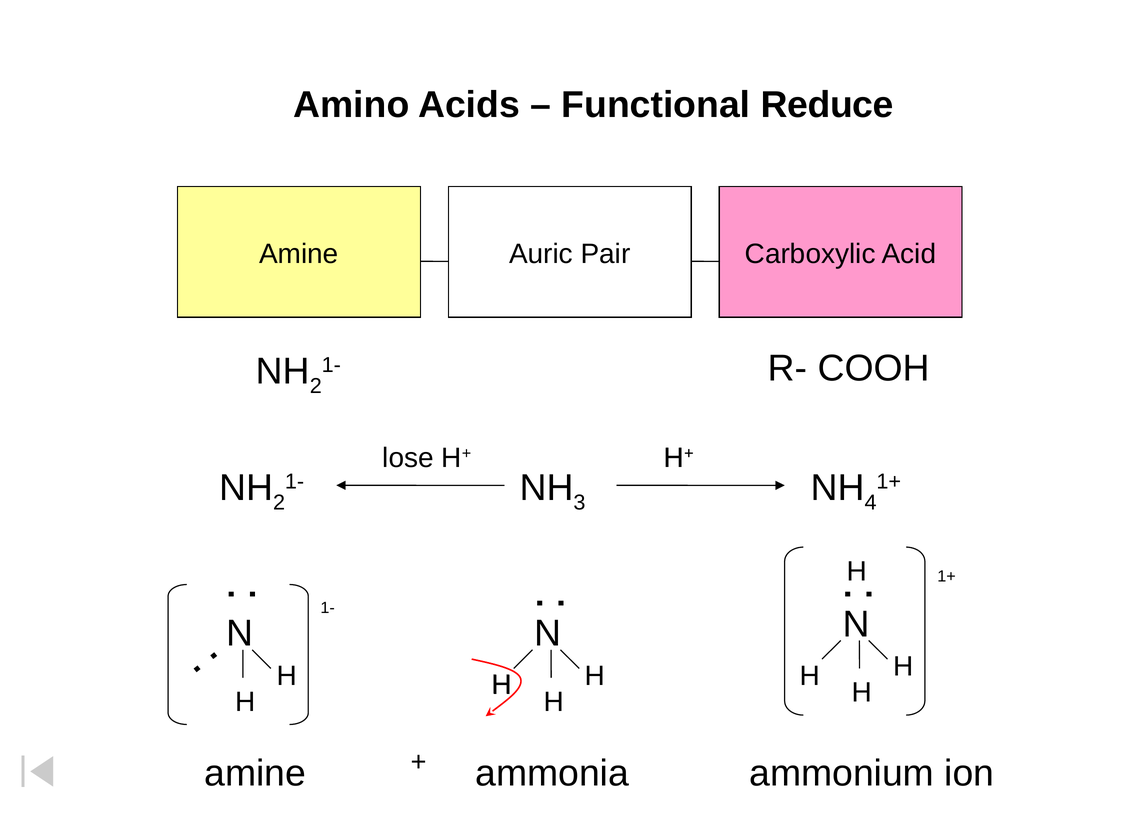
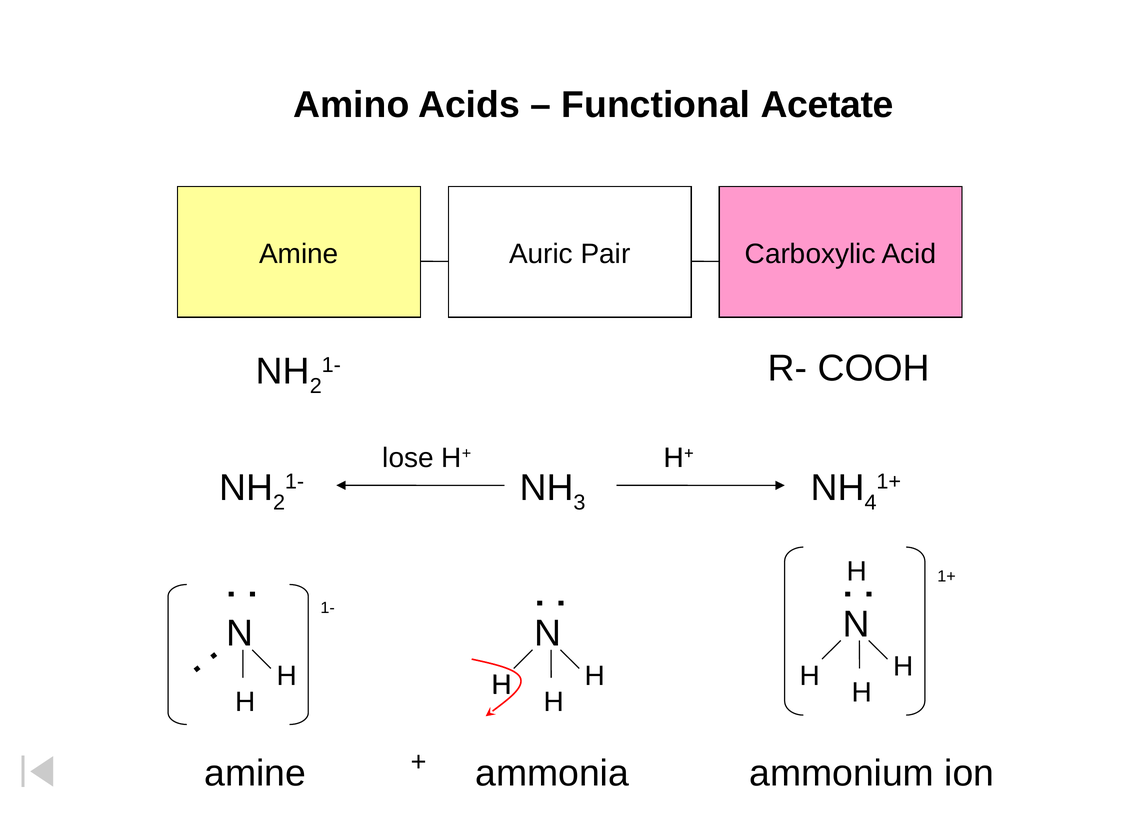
Reduce: Reduce -> Acetate (827, 105)
